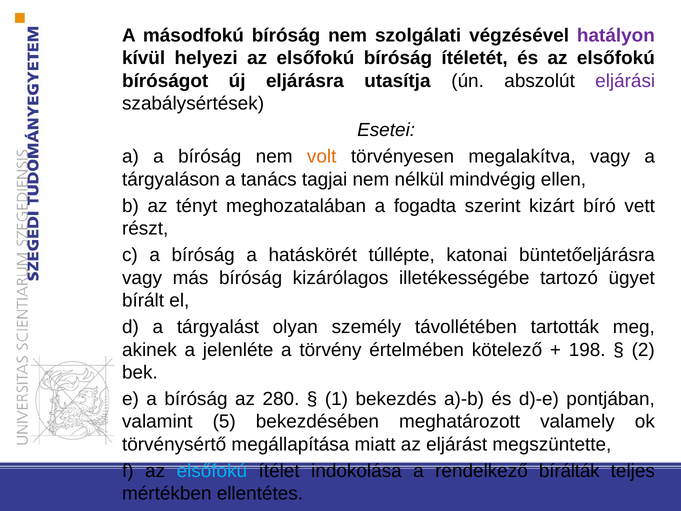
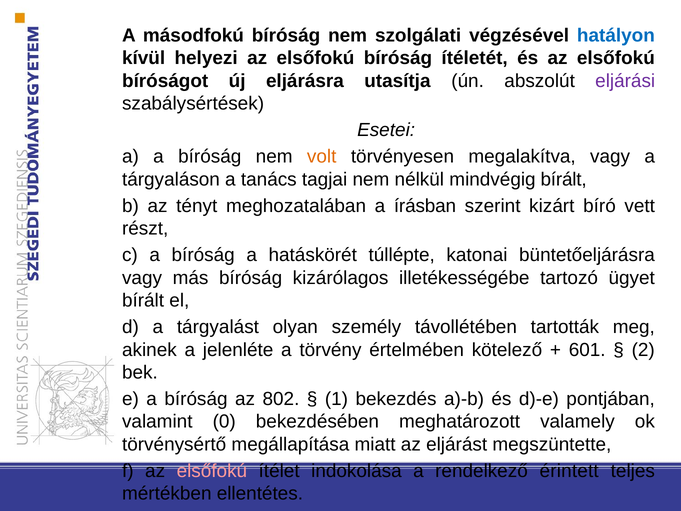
hatályon colour: purple -> blue (616, 35)
mindvégig ellen: ellen -> bírált (564, 179)
fogadta: fogadta -> írásban (425, 206)
198: 198 -> 601 (587, 350)
280: 280 -> 802 (281, 399)
5: 5 -> 0 (224, 421)
elsőfokú colour: light blue -> pink (212, 471)
bírálták: bírálták -> érintett (569, 471)
